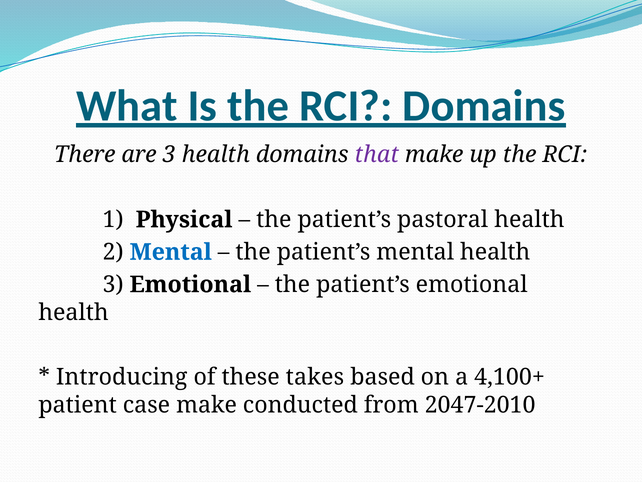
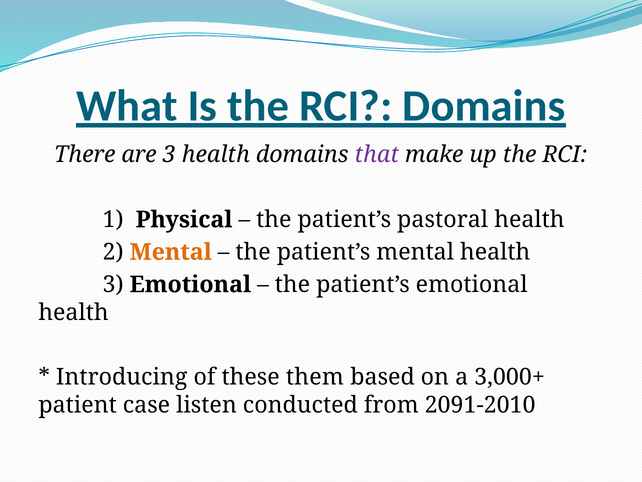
Mental colour: blue -> orange (171, 252)
takes: takes -> them (315, 377)
4,100+: 4,100+ -> 3,000+ (510, 377)
case make: make -> listen (207, 405)
2047-2010: 2047-2010 -> 2091-2010 (480, 405)
